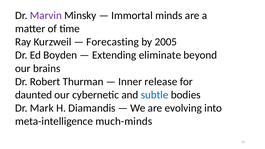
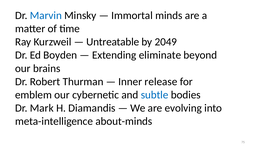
Marvin colour: purple -> blue (46, 15)
Forecasting: Forecasting -> Untreatable (113, 42)
2005: 2005 -> 2049 (166, 42)
daunted: daunted -> emblem (33, 95)
much-minds: much-minds -> about-minds (124, 121)
